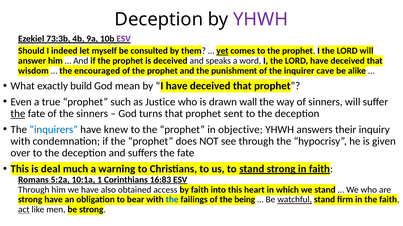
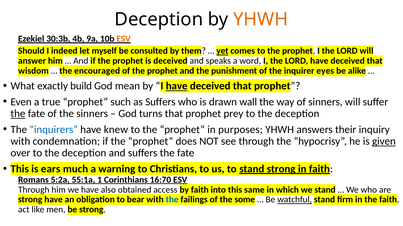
YHWH colour: purple -> orange (261, 19)
73:3b: 73:3b -> 30:3b (58, 39)
ESV colour: purple -> orange (124, 39)
cave: cave -> eyes (325, 71)
have underline: none -> present (177, 86)
as Justice: Justice -> Suffers (160, 102)
sent: sent -> prey (233, 114)
objective: objective -> purposes (240, 130)
given underline: none -> present (384, 142)
deal: deal -> ears (51, 169)
10:1a: 10:1a -> 55:1a (83, 180)
16:83: 16:83 -> 16:70 (160, 180)
heart: heart -> same (254, 190)
being: being -> some (245, 200)
act underline: present -> none (24, 210)
